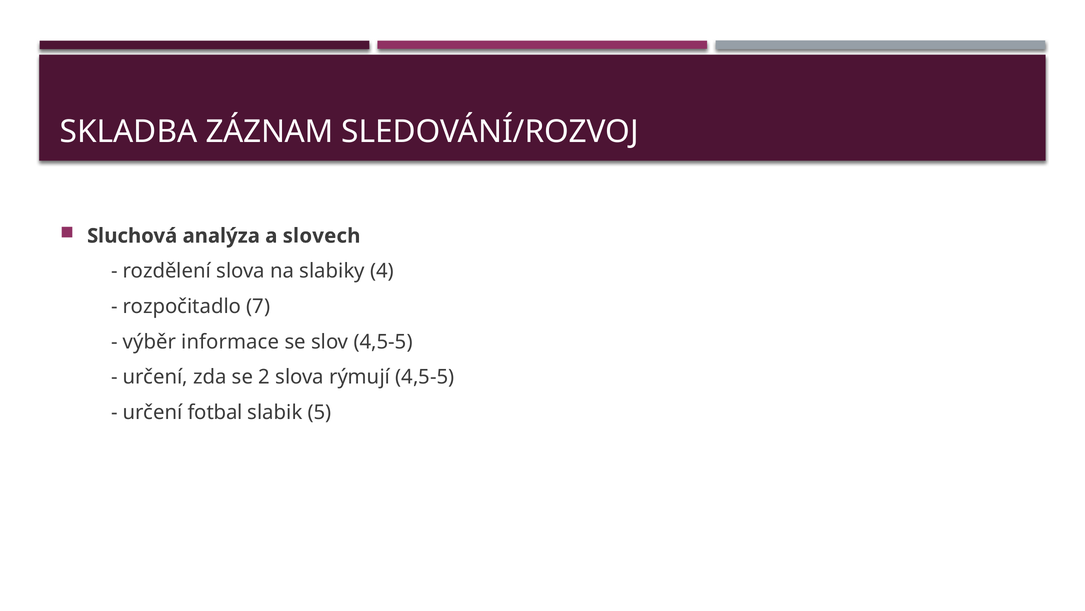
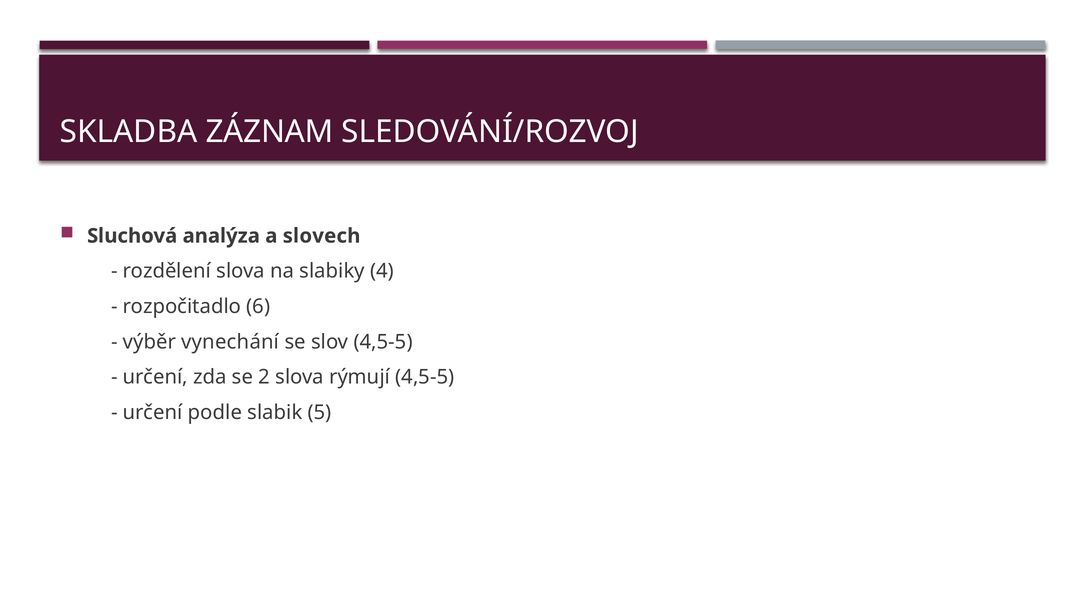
7: 7 -> 6 (258, 306)
informace: informace -> vynechání (230, 341)
fotbal: fotbal -> podle (215, 412)
